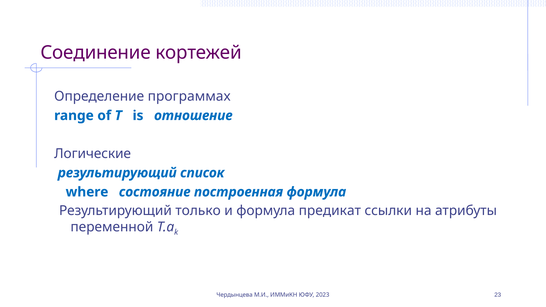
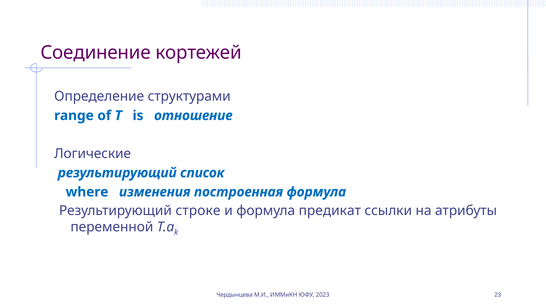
программах: программах -> структурами (189, 97)
состояние: состояние -> изменения (155, 192)
только: только -> строке (198, 211)
